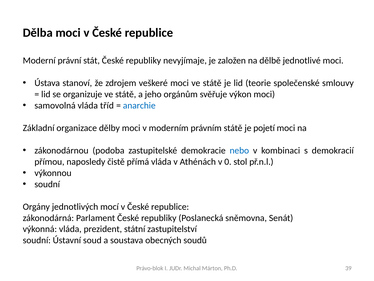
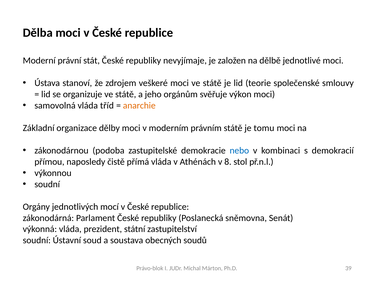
anarchie colour: blue -> orange (139, 105)
pojetí: pojetí -> tomu (264, 128)
0: 0 -> 8 (228, 161)
